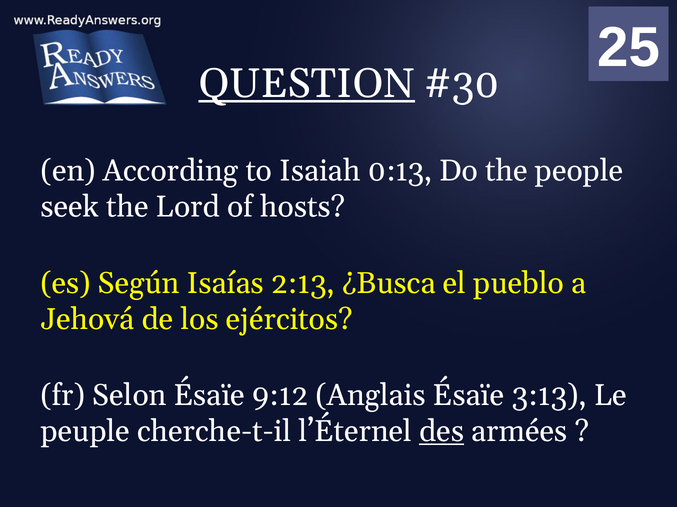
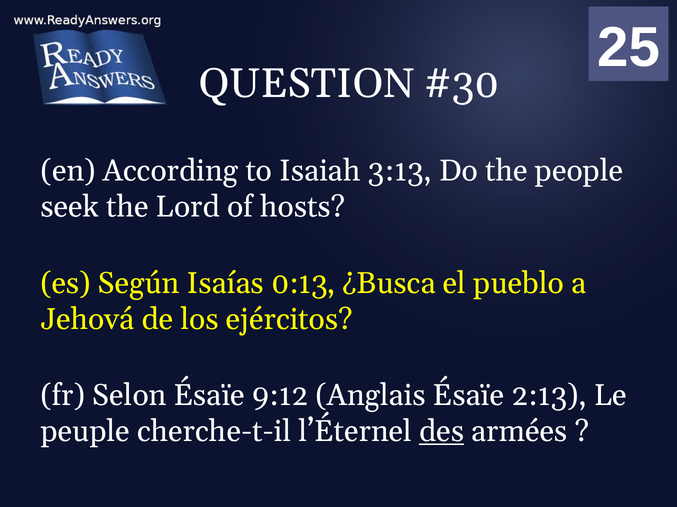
QUESTION underline: present -> none (307, 84)
0:13: 0:13 -> 3:13 (400, 171)
2:13: 2:13 -> 0:13 (303, 284)
3:13: 3:13 -> 2:13 (549, 396)
